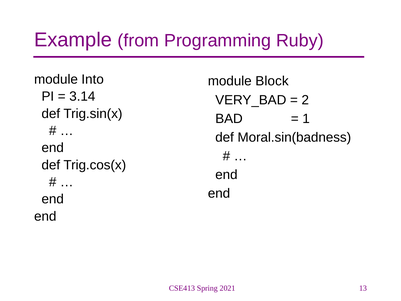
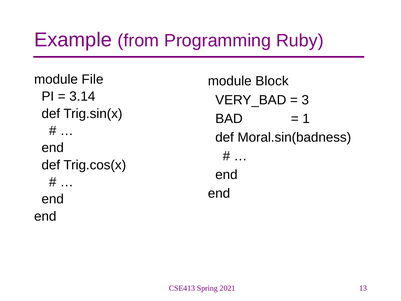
Into: Into -> File (93, 79)
2: 2 -> 3 (305, 100)
